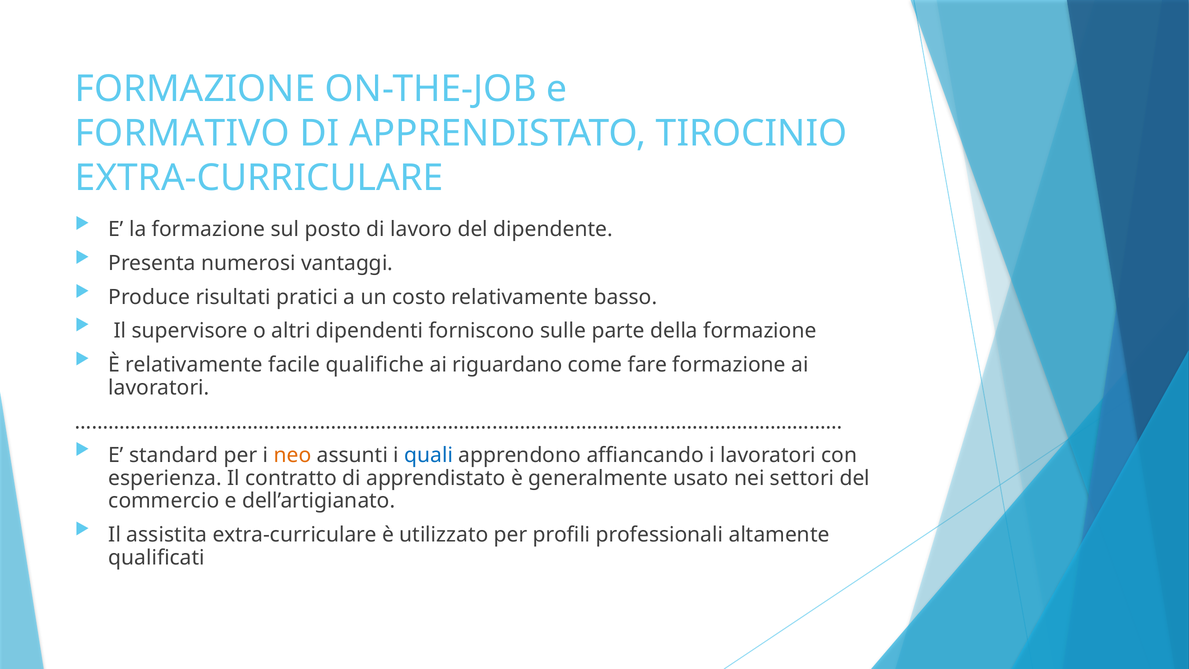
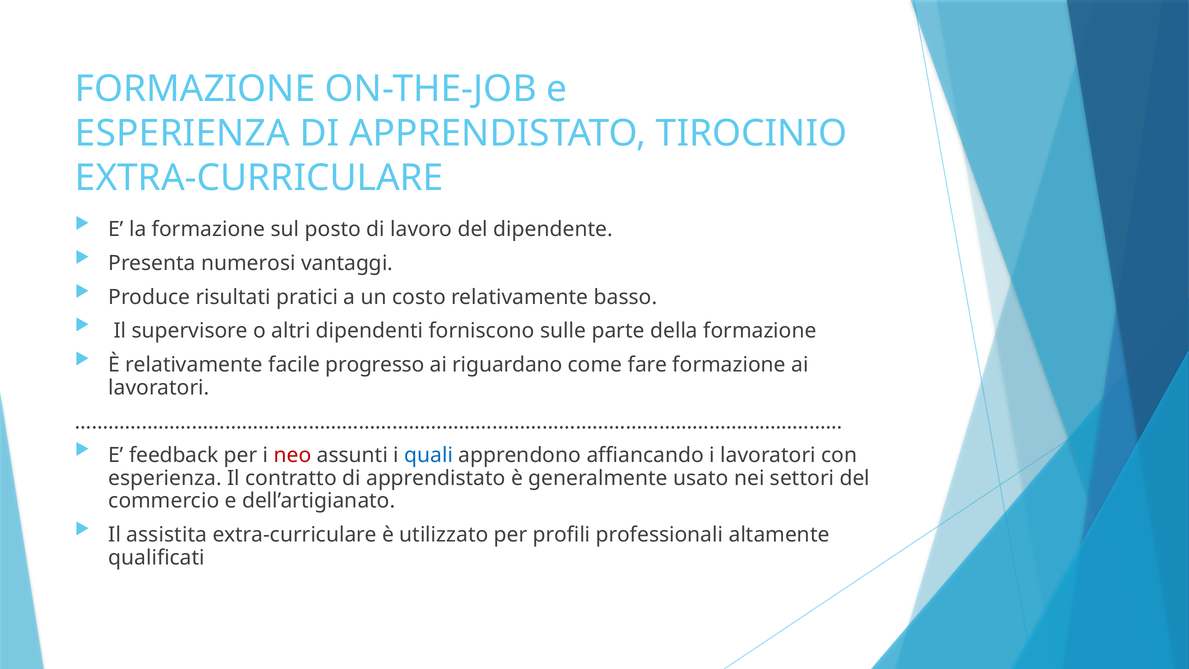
FORMATIVO: FORMATIVO -> ESPERIENZA (182, 133)
qualifiche: qualifiche -> progresso (375, 365)
standard: standard -> feedback (174, 455)
neo colour: orange -> red (293, 455)
